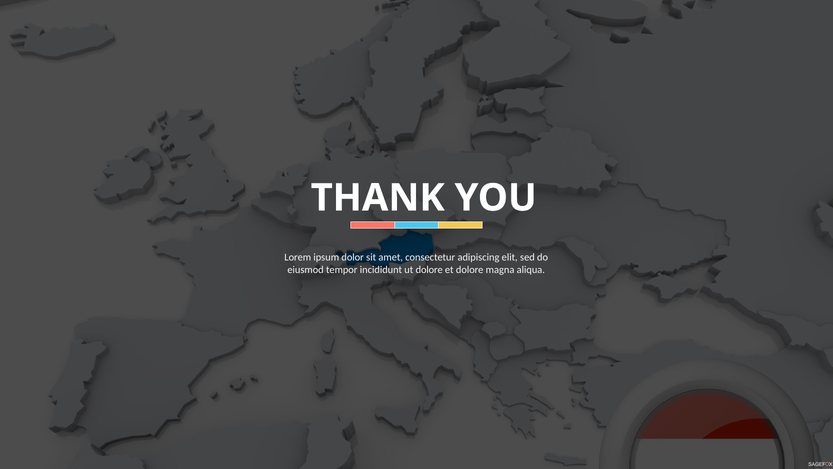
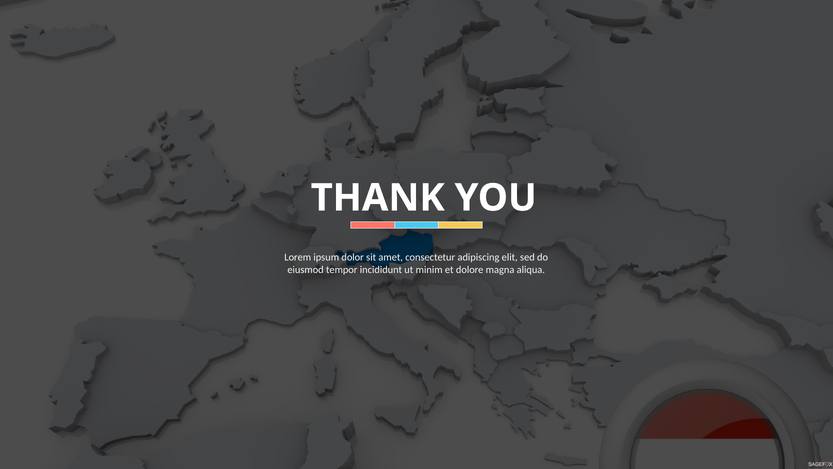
ut dolore: dolore -> minim (429, 270)
